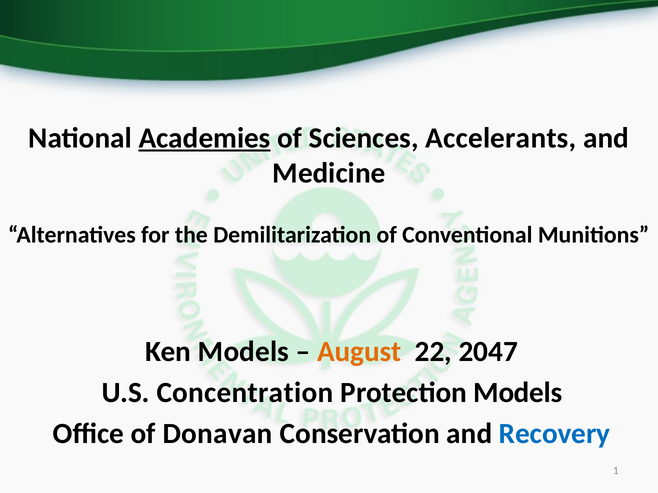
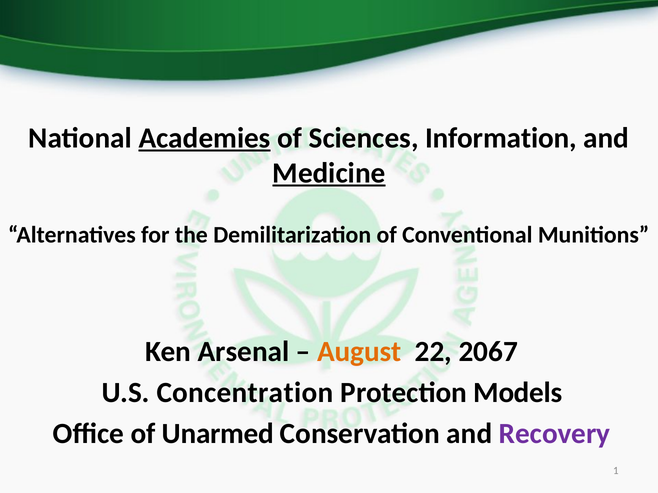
Accelerants: Accelerants -> Information (501, 138)
Medicine underline: none -> present (329, 173)
Ken Models: Models -> Arsenal (244, 352)
2047: 2047 -> 2067 (488, 352)
Donavan: Donavan -> Unarmed (218, 434)
Recovery colour: blue -> purple (555, 434)
